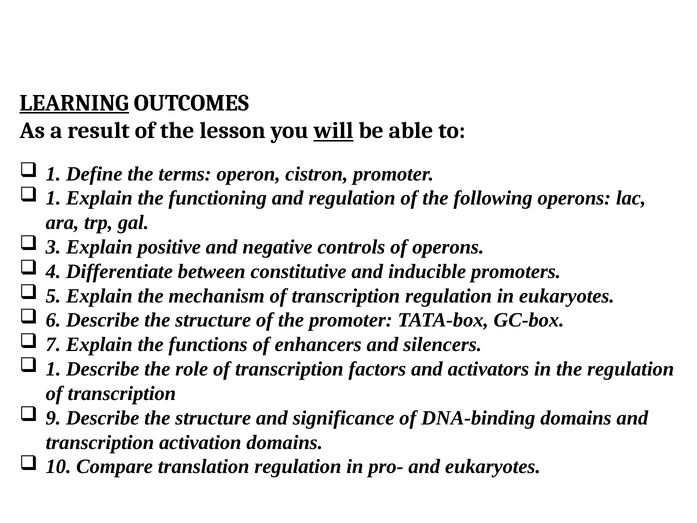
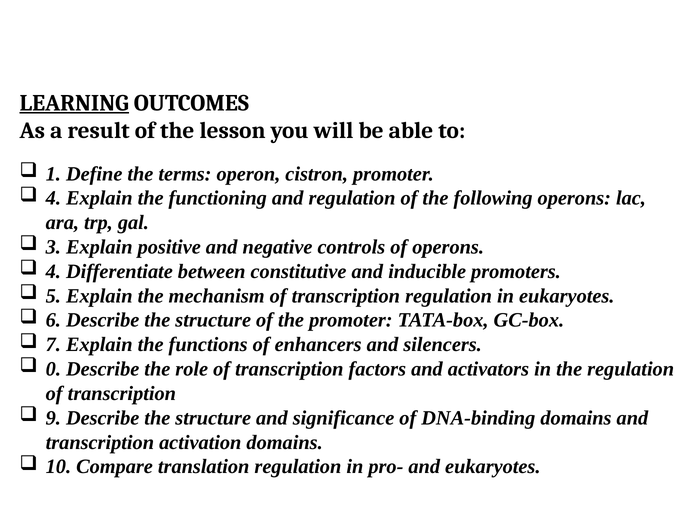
will underline: present -> none (334, 131)
1: 1 -> 4 (53, 198)
1: 1 -> 0 (53, 369)
